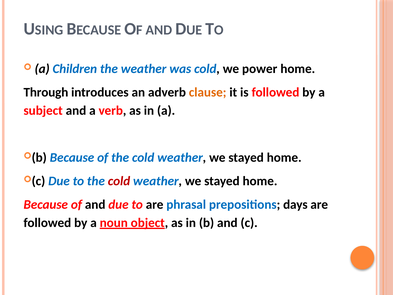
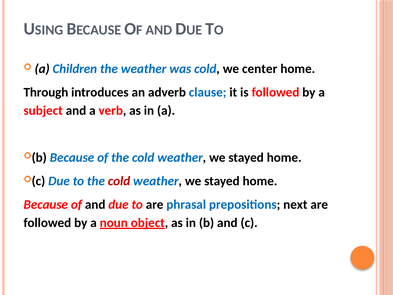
power: power -> center (260, 69)
clause colour: orange -> blue (208, 92)
days: days -> next (295, 204)
